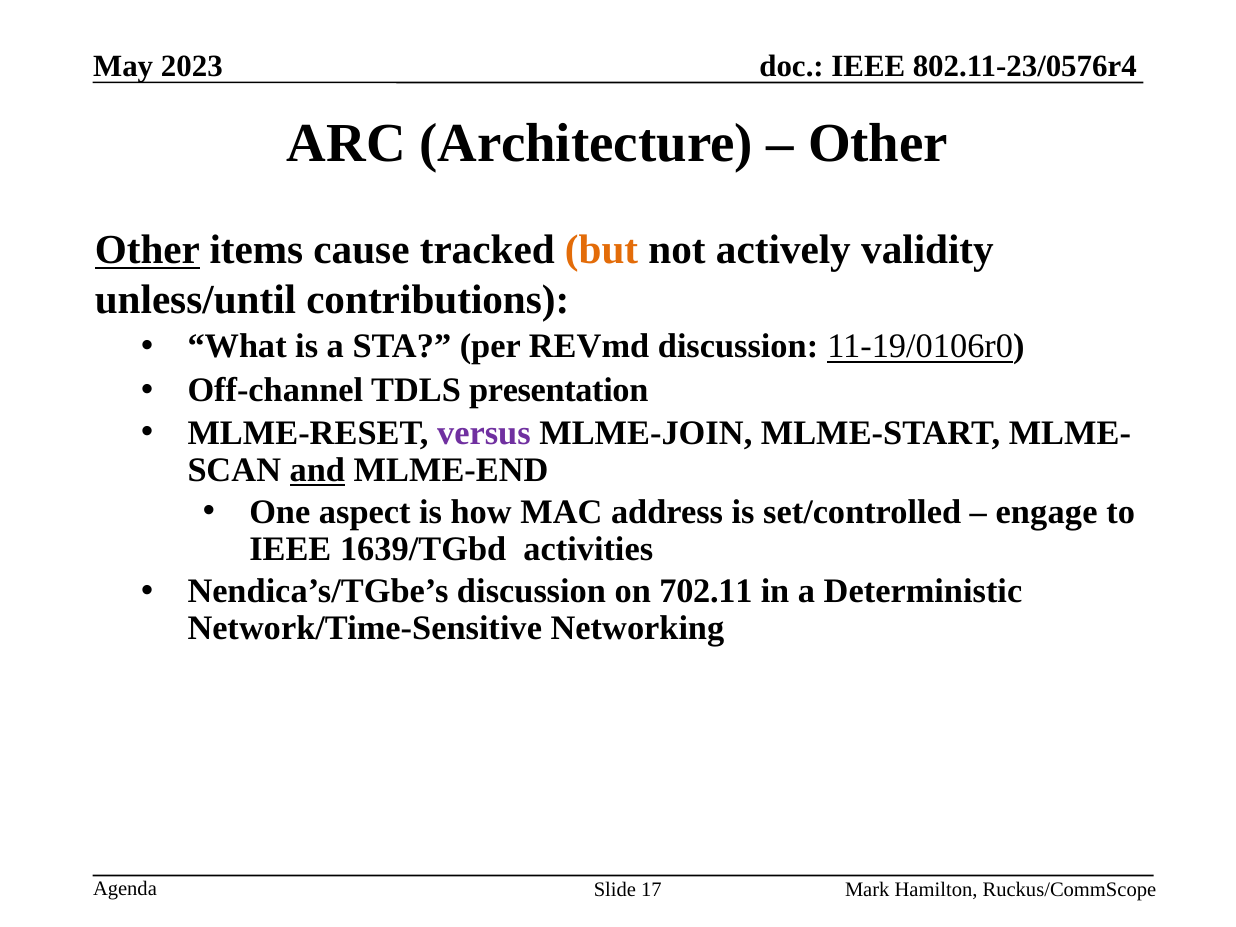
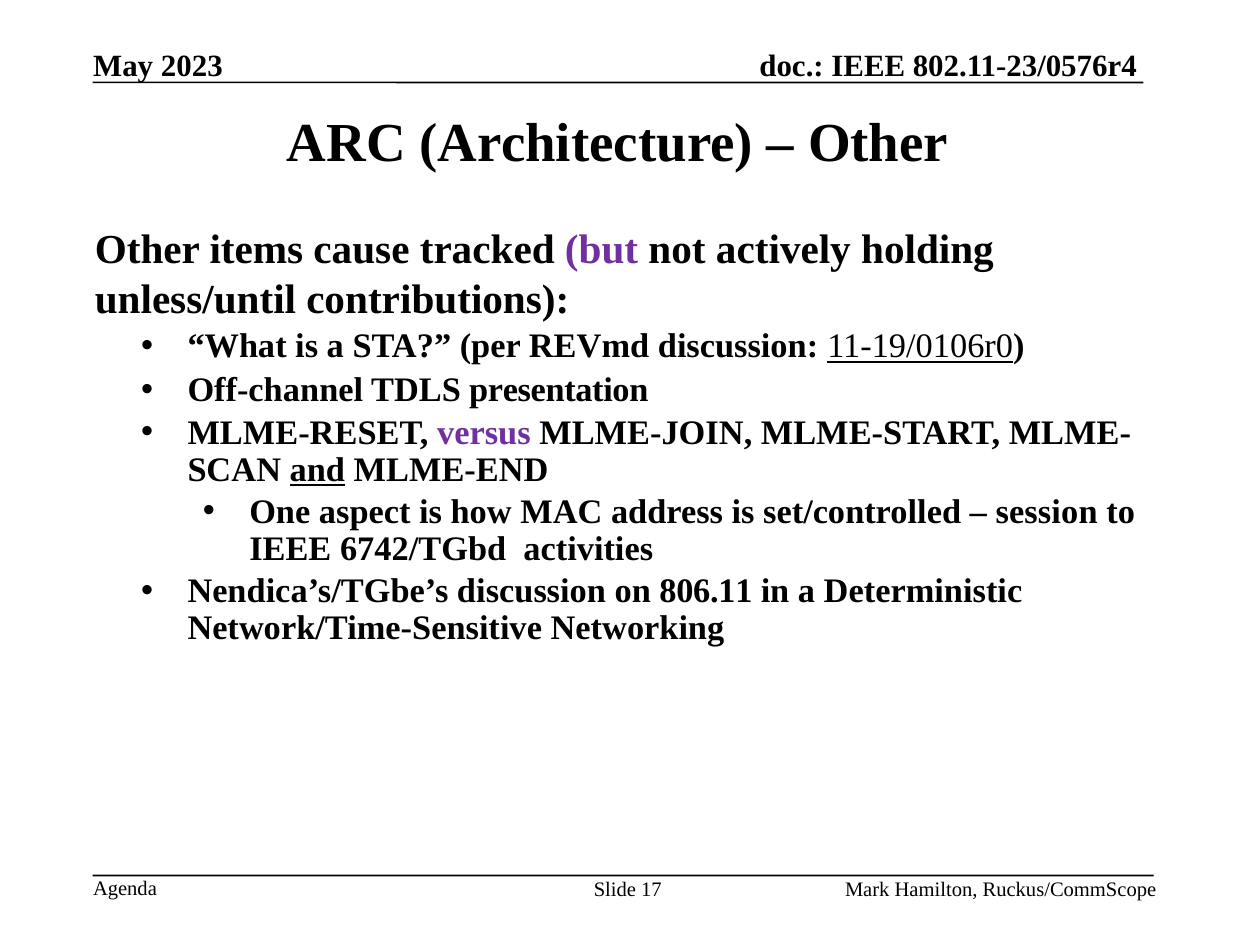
Other underline: present -> none (147, 250)
but colour: orange -> purple (602, 250)
validity: validity -> holding (927, 250)
engage: engage -> session (1047, 512)
1639/TGbd: 1639/TGbd -> 6742/TGbd (423, 549)
702.11: 702.11 -> 806.11 (706, 591)
